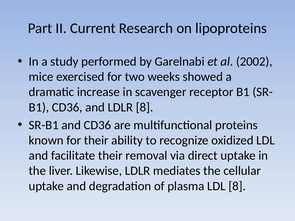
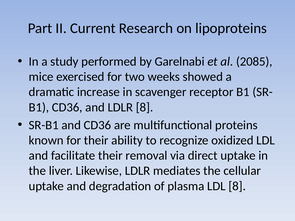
2002: 2002 -> 2085 (254, 62)
